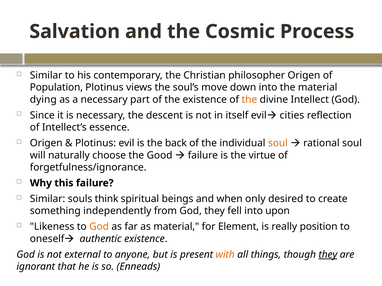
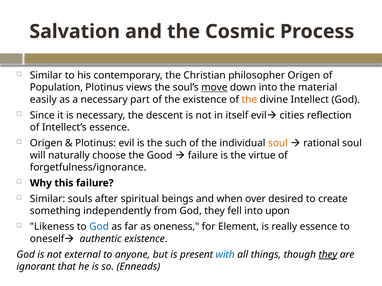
move underline: none -> present (214, 88)
dying: dying -> easily (43, 100)
back: back -> such (176, 143)
think: think -> after (106, 199)
only: only -> over (255, 199)
God colour: orange -> blue (99, 227)
as material: material -> oneness (176, 227)
really position: position -> essence (319, 227)
with colour: orange -> blue (225, 255)
